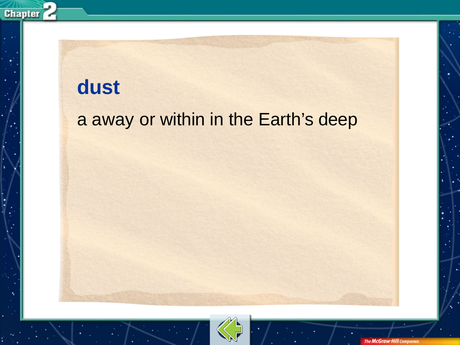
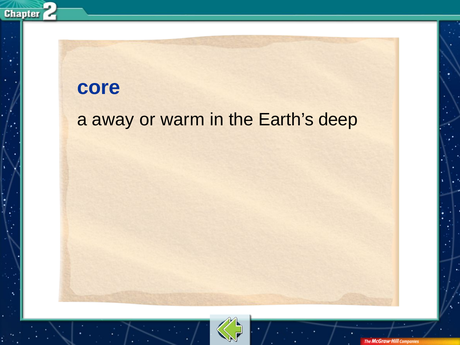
dust: dust -> core (99, 88)
within: within -> warm (182, 120)
